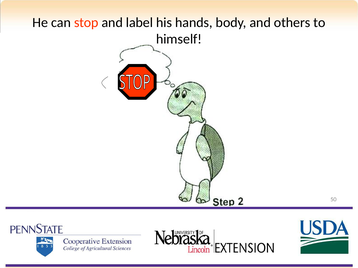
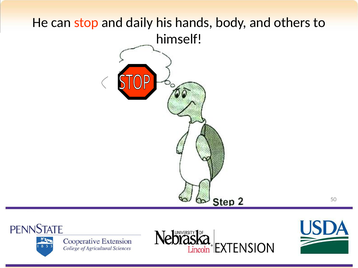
label: label -> daily (139, 22)
